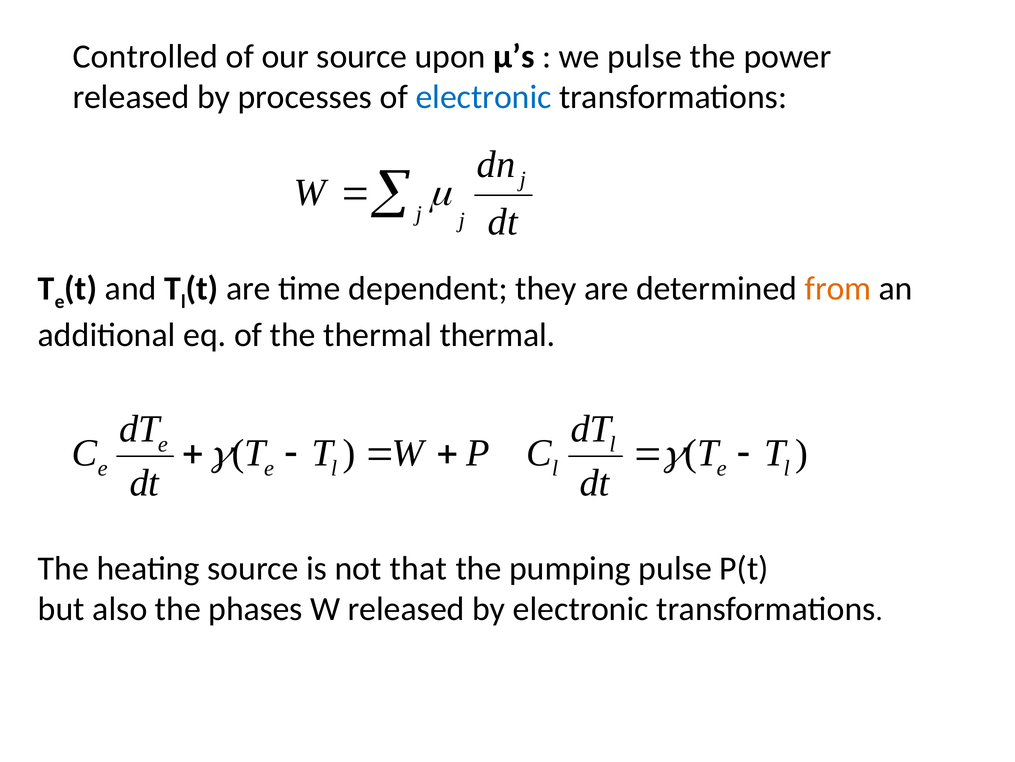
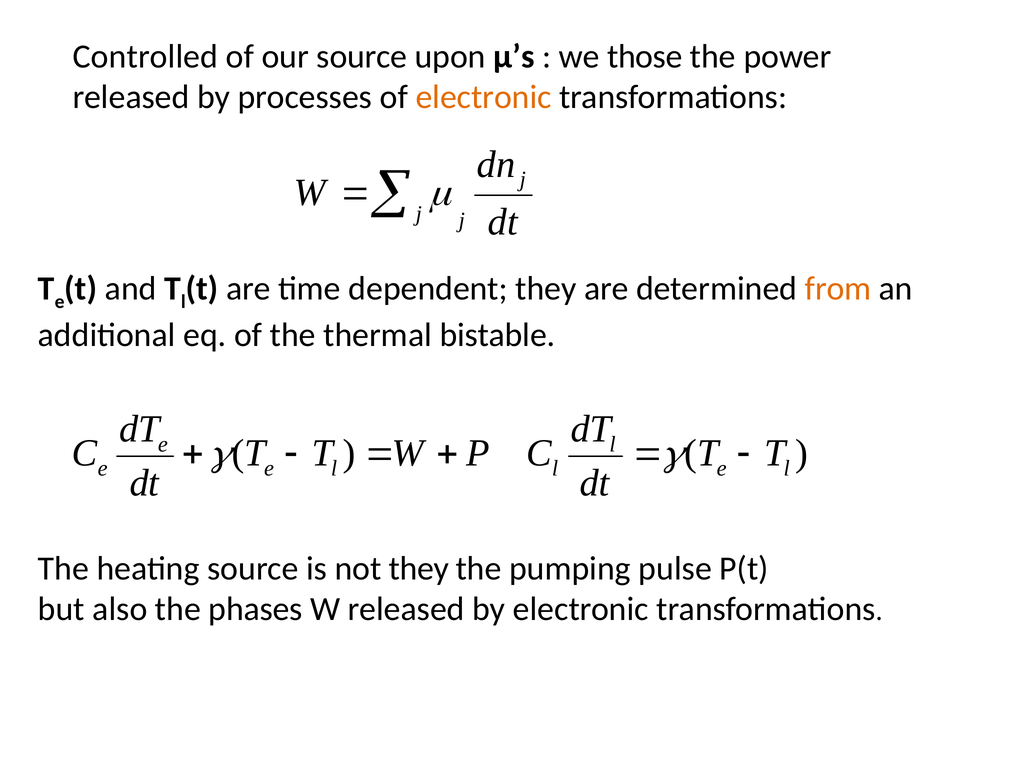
we pulse: pulse -> those (645, 57)
electronic colour: blue -> orange (484, 97)
thermal thermal: thermal -> bistable (497, 335)
not that: that -> they (419, 568)
